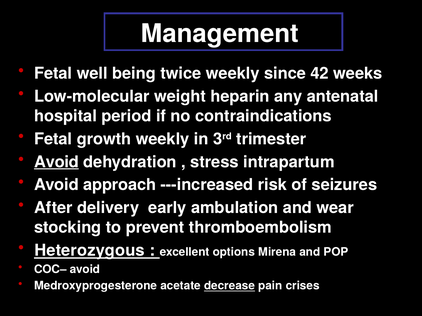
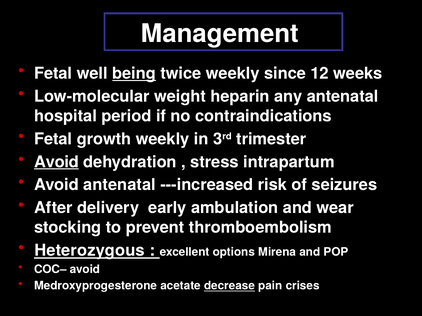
being underline: none -> present (134, 74)
42: 42 -> 12 (320, 74)
Avoid approach: approach -> antenatal (120, 185)
